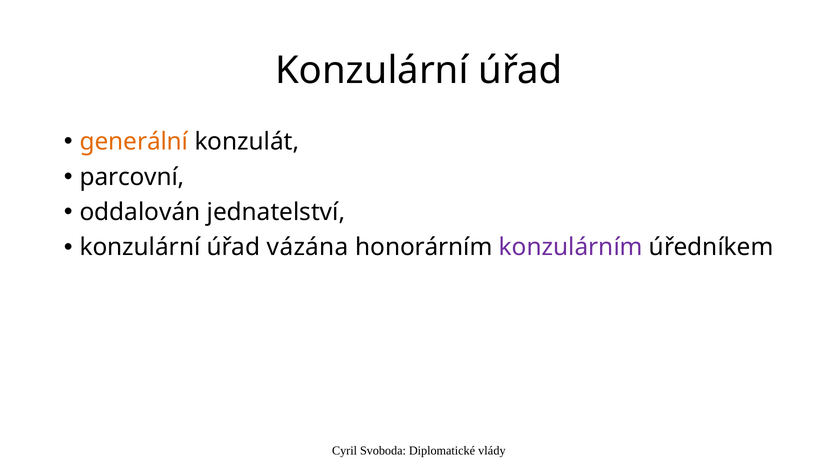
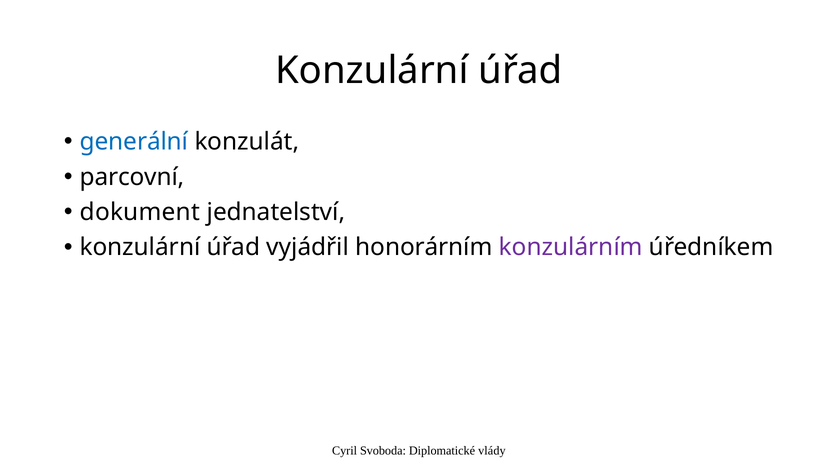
generální colour: orange -> blue (134, 142)
oddalován: oddalován -> dokument (140, 212)
vázána: vázána -> vyjádřil (308, 247)
